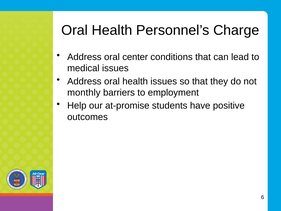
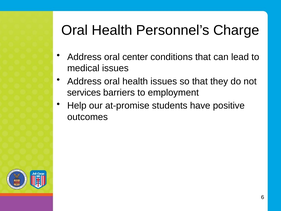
monthly: monthly -> services (84, 92)
